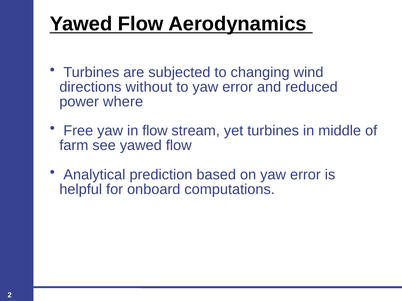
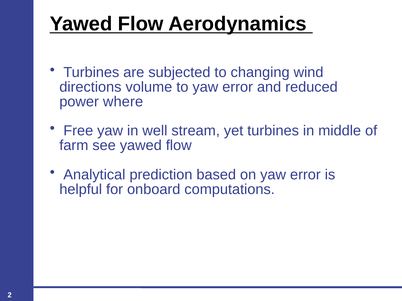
without: without -> volume (149, 87)
in flow: flow -> well (155, 131)
